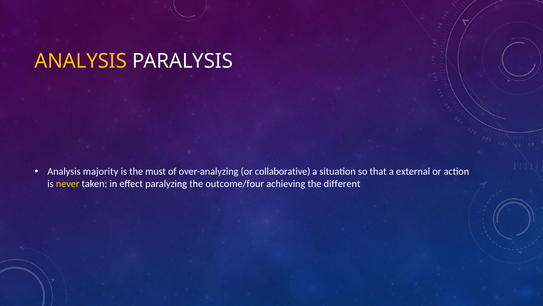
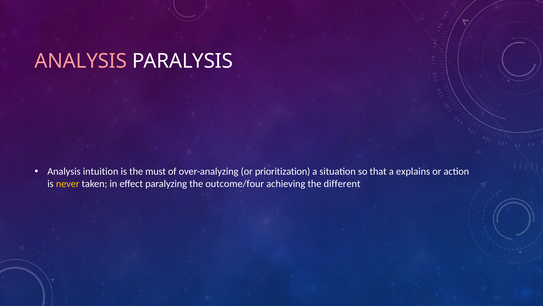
ANALYSIS colour: yellow -> pink (81, 61)
majority: majority -> intuition (101, 171)
collaborative: collaborative -> prioritization (283, 171)
external: external -> explains (413, 171)
